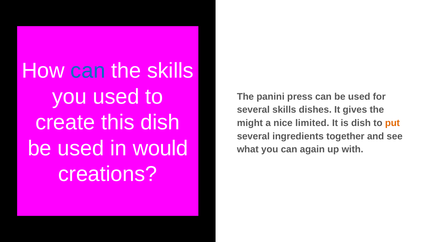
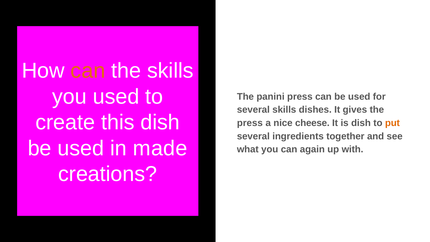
can colour: blue -> orange (88, 71)
might: might -> press (250, 123)
limited: limited -> cheese (312, 123)
would: would -> made (160, 148)
